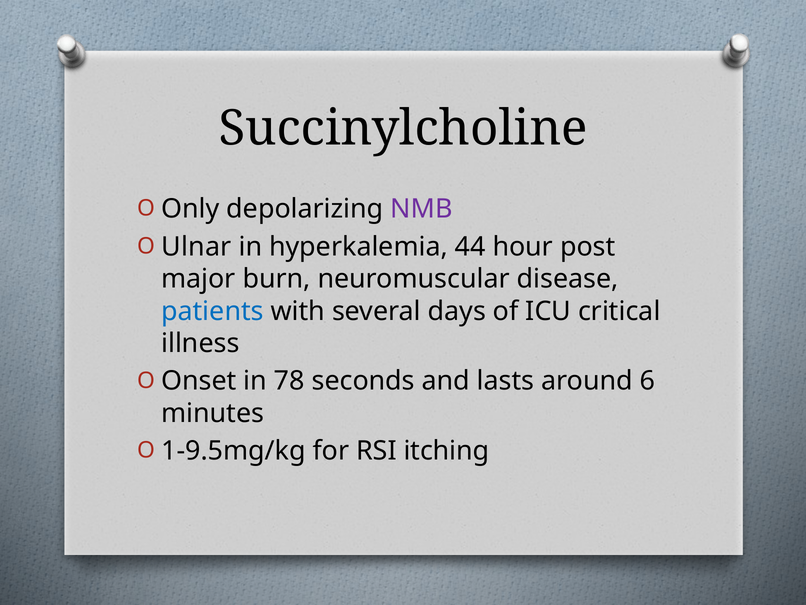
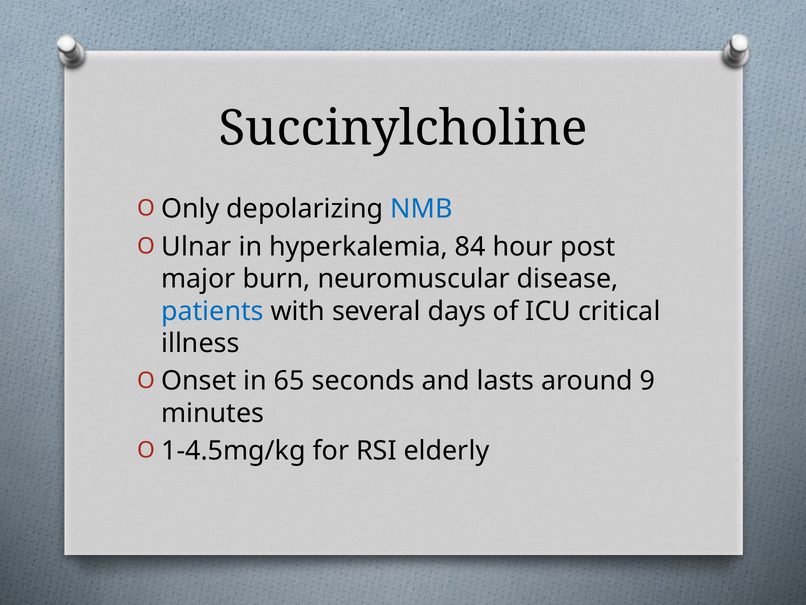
NMB colour: purple -> blue (422, 209)
44: 44 -> 84 (470, 246)
78: 78 -> 65 (289, 381)
6: 6 -> 9 (648, 381)
1-9.5mg/kg: 1-9.5mg/kg -> 1-4.5mg/kg (233, 451)
itching: itching -> elderly (446, 451)
